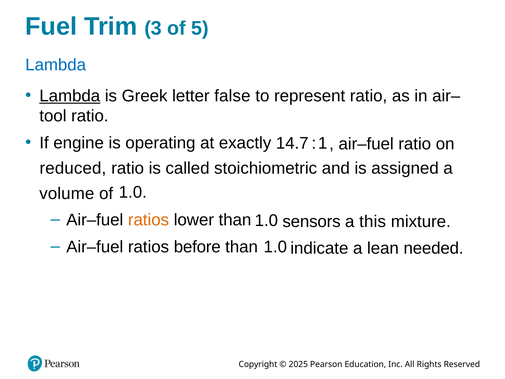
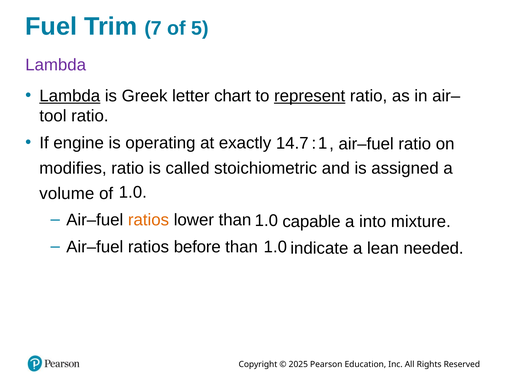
3: 3 -> 7 (153, 28)
Lambda colour: blue -> purple (56, 65)
false: false -> chart (233, 96)
represent underline: none -> present (310, 96)
reduced: reduced -> modifies (73, 168)
sensors: sensors -> capable (312, 222)
this: this -> into (373, 222)
